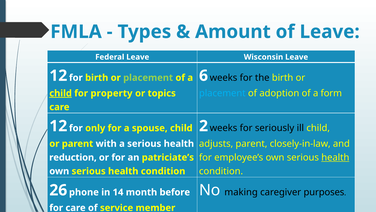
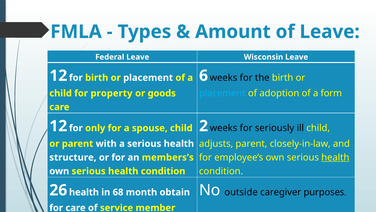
placement colour: light green -> white (148, 78)
child underline: present -> none (61, 93)
topics: topics -> goods (162, 93)
reduction: reduction -> structure (73, 157)
patriciate’s: patriciate’s -> members’s (168, 157)
making: making -> outside (241, 192)
26 phone: phone -> health (84, 192)
14: 14 -> 68 (118, 192)
before: before -> obtain (175, 192)
